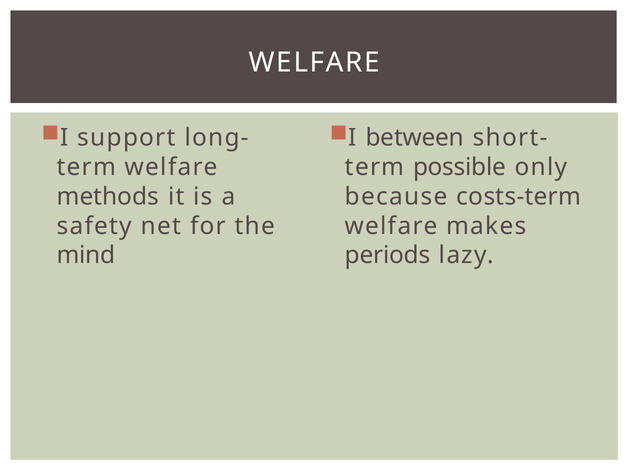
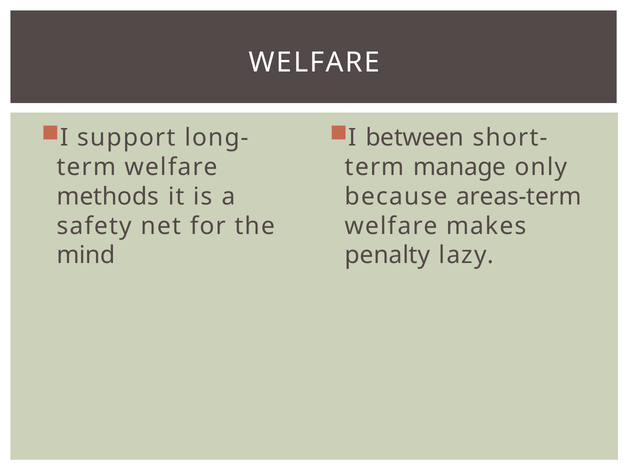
possible: possible -> manage (460, 167)
costs-term: costs-term -> areas-term (519, 197)
periods: periods -> penalty (387, 255)
